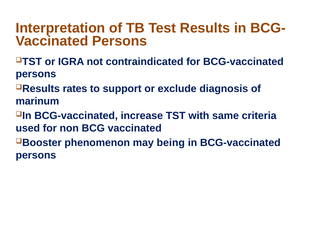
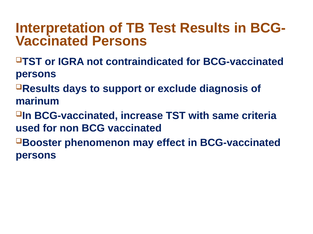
rates: rates -> days (75, 89)
being: being -> effect (171, 143)
